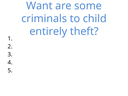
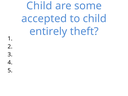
Want: Want -> Child (39, 6)
criminals: criminals -> accepted (44, 19)
